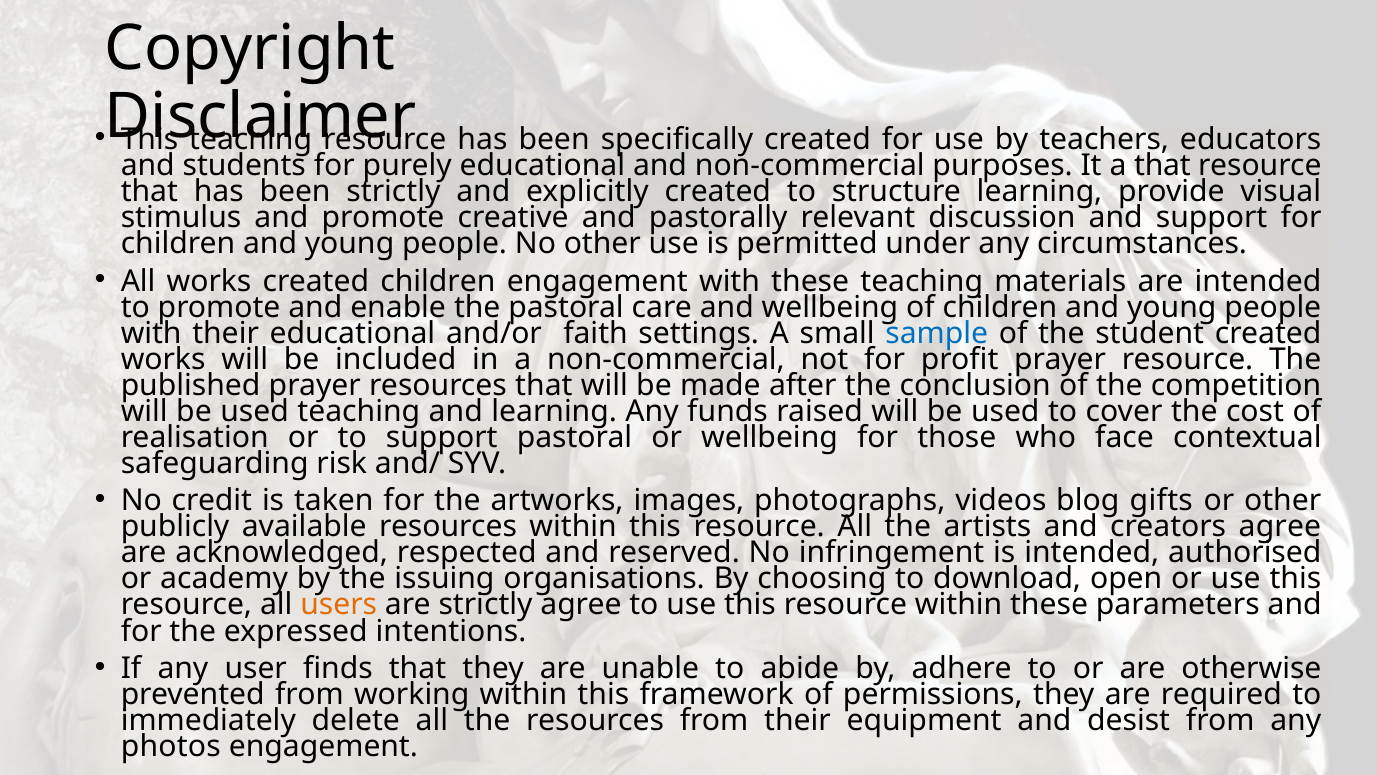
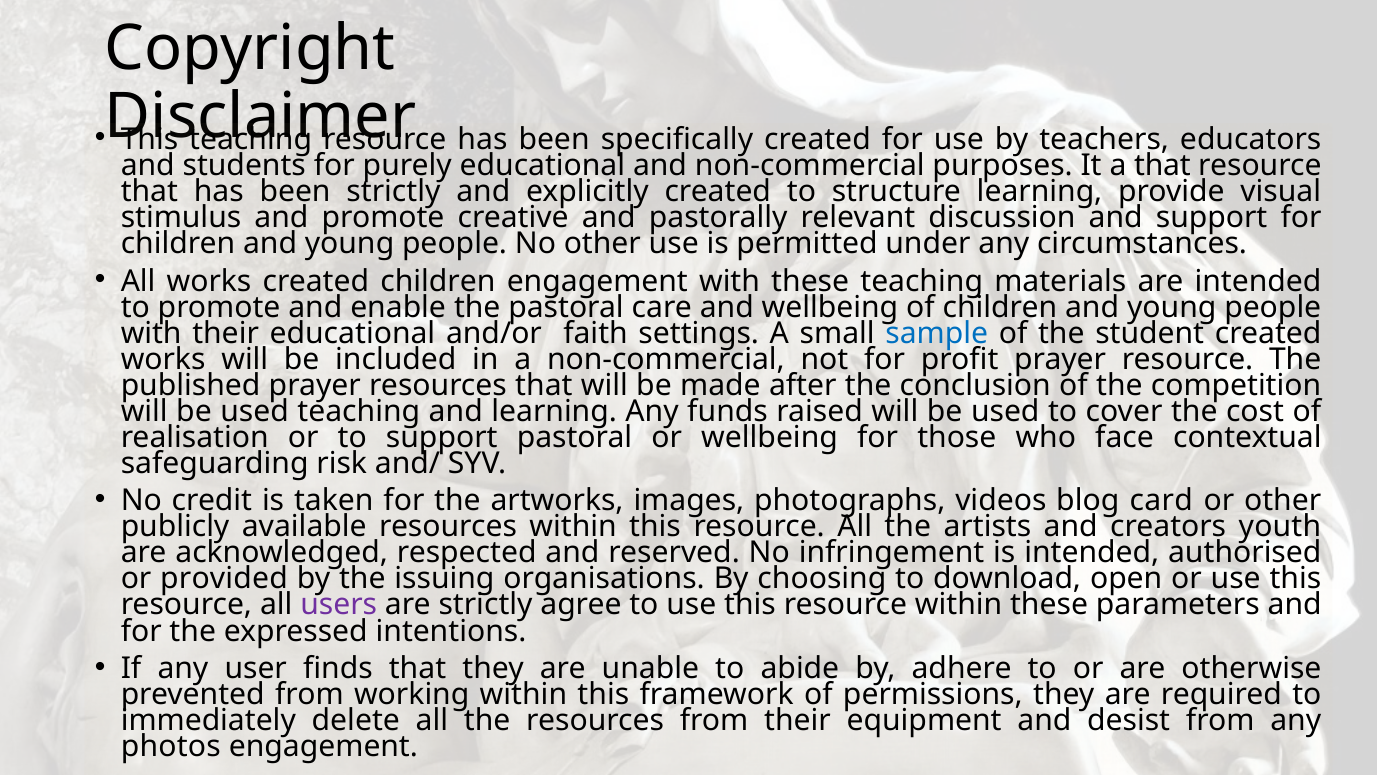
gifts: gifts -> card (1161, 501)
creators agree: agree -> youth (1280, 527)
academy: academy -> provided (224, 579)
users colour: orange -> purple (339, 605)
